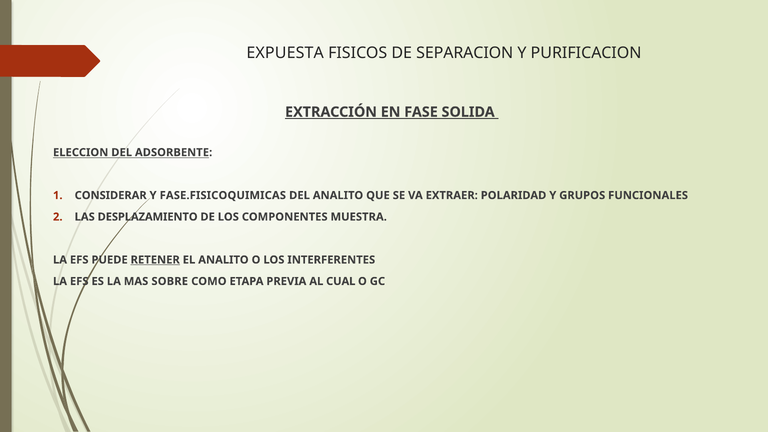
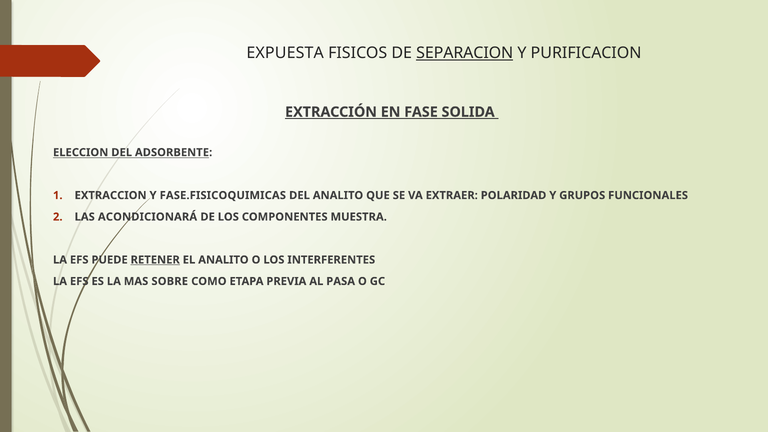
SEPARACION underline: none -> present (465, 53)
CONSIDERAR: CONSIDERAR -> EXTRACCION (111, 195)
DESPLAZAMIENTO: DESPLAZAMIENTO -> ACONDICIONARÁ (148, 217)
CUAL: CUAL -> PASA (341, 281)
